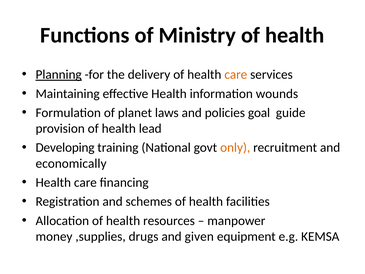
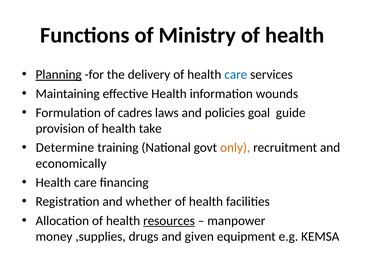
care colour: orange -> blue (236, 75)
planet: planet -> cadres (135, 113)
lead: lead -> take (150, 128)
Developing: Developing -> Determine (65, 148)
schemes: schemes -> whether (149, 201)
resources underline: none -> present (169, 220)
